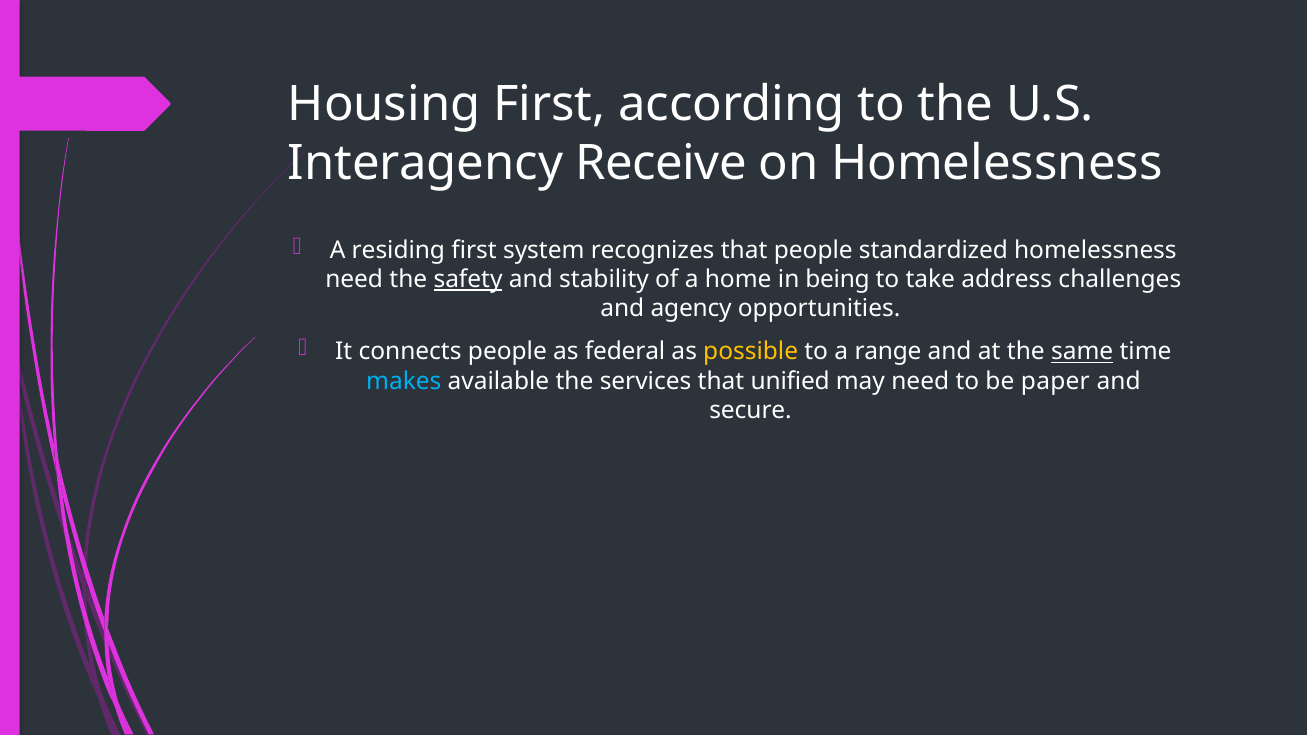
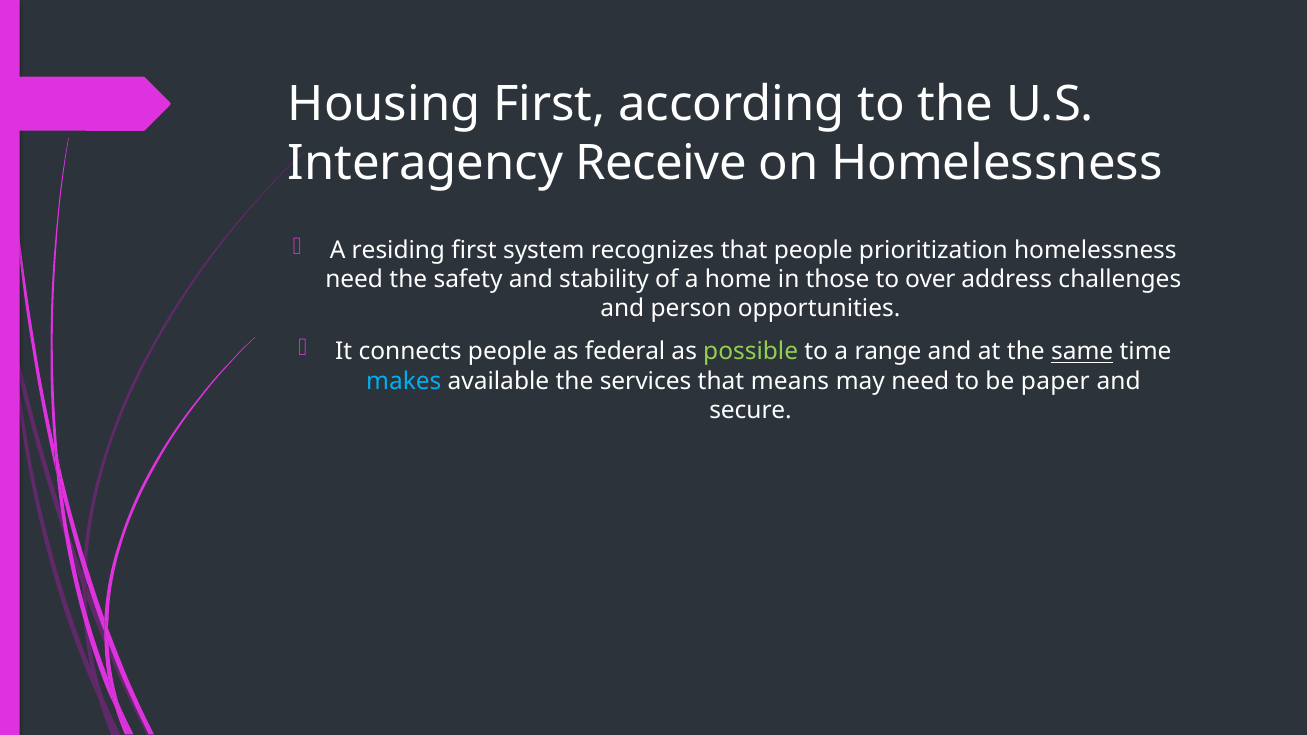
standardized: standardized -> prioritization (933, 250)
safety underline: present -> none (468, 279)
being: being -> those (838, 279)
take: take -> over (930, 279)
agency: agency -> person (691, 309)
possible colour: yellow -> light green (751, 352)
unified: unified -> means (790, 381)
